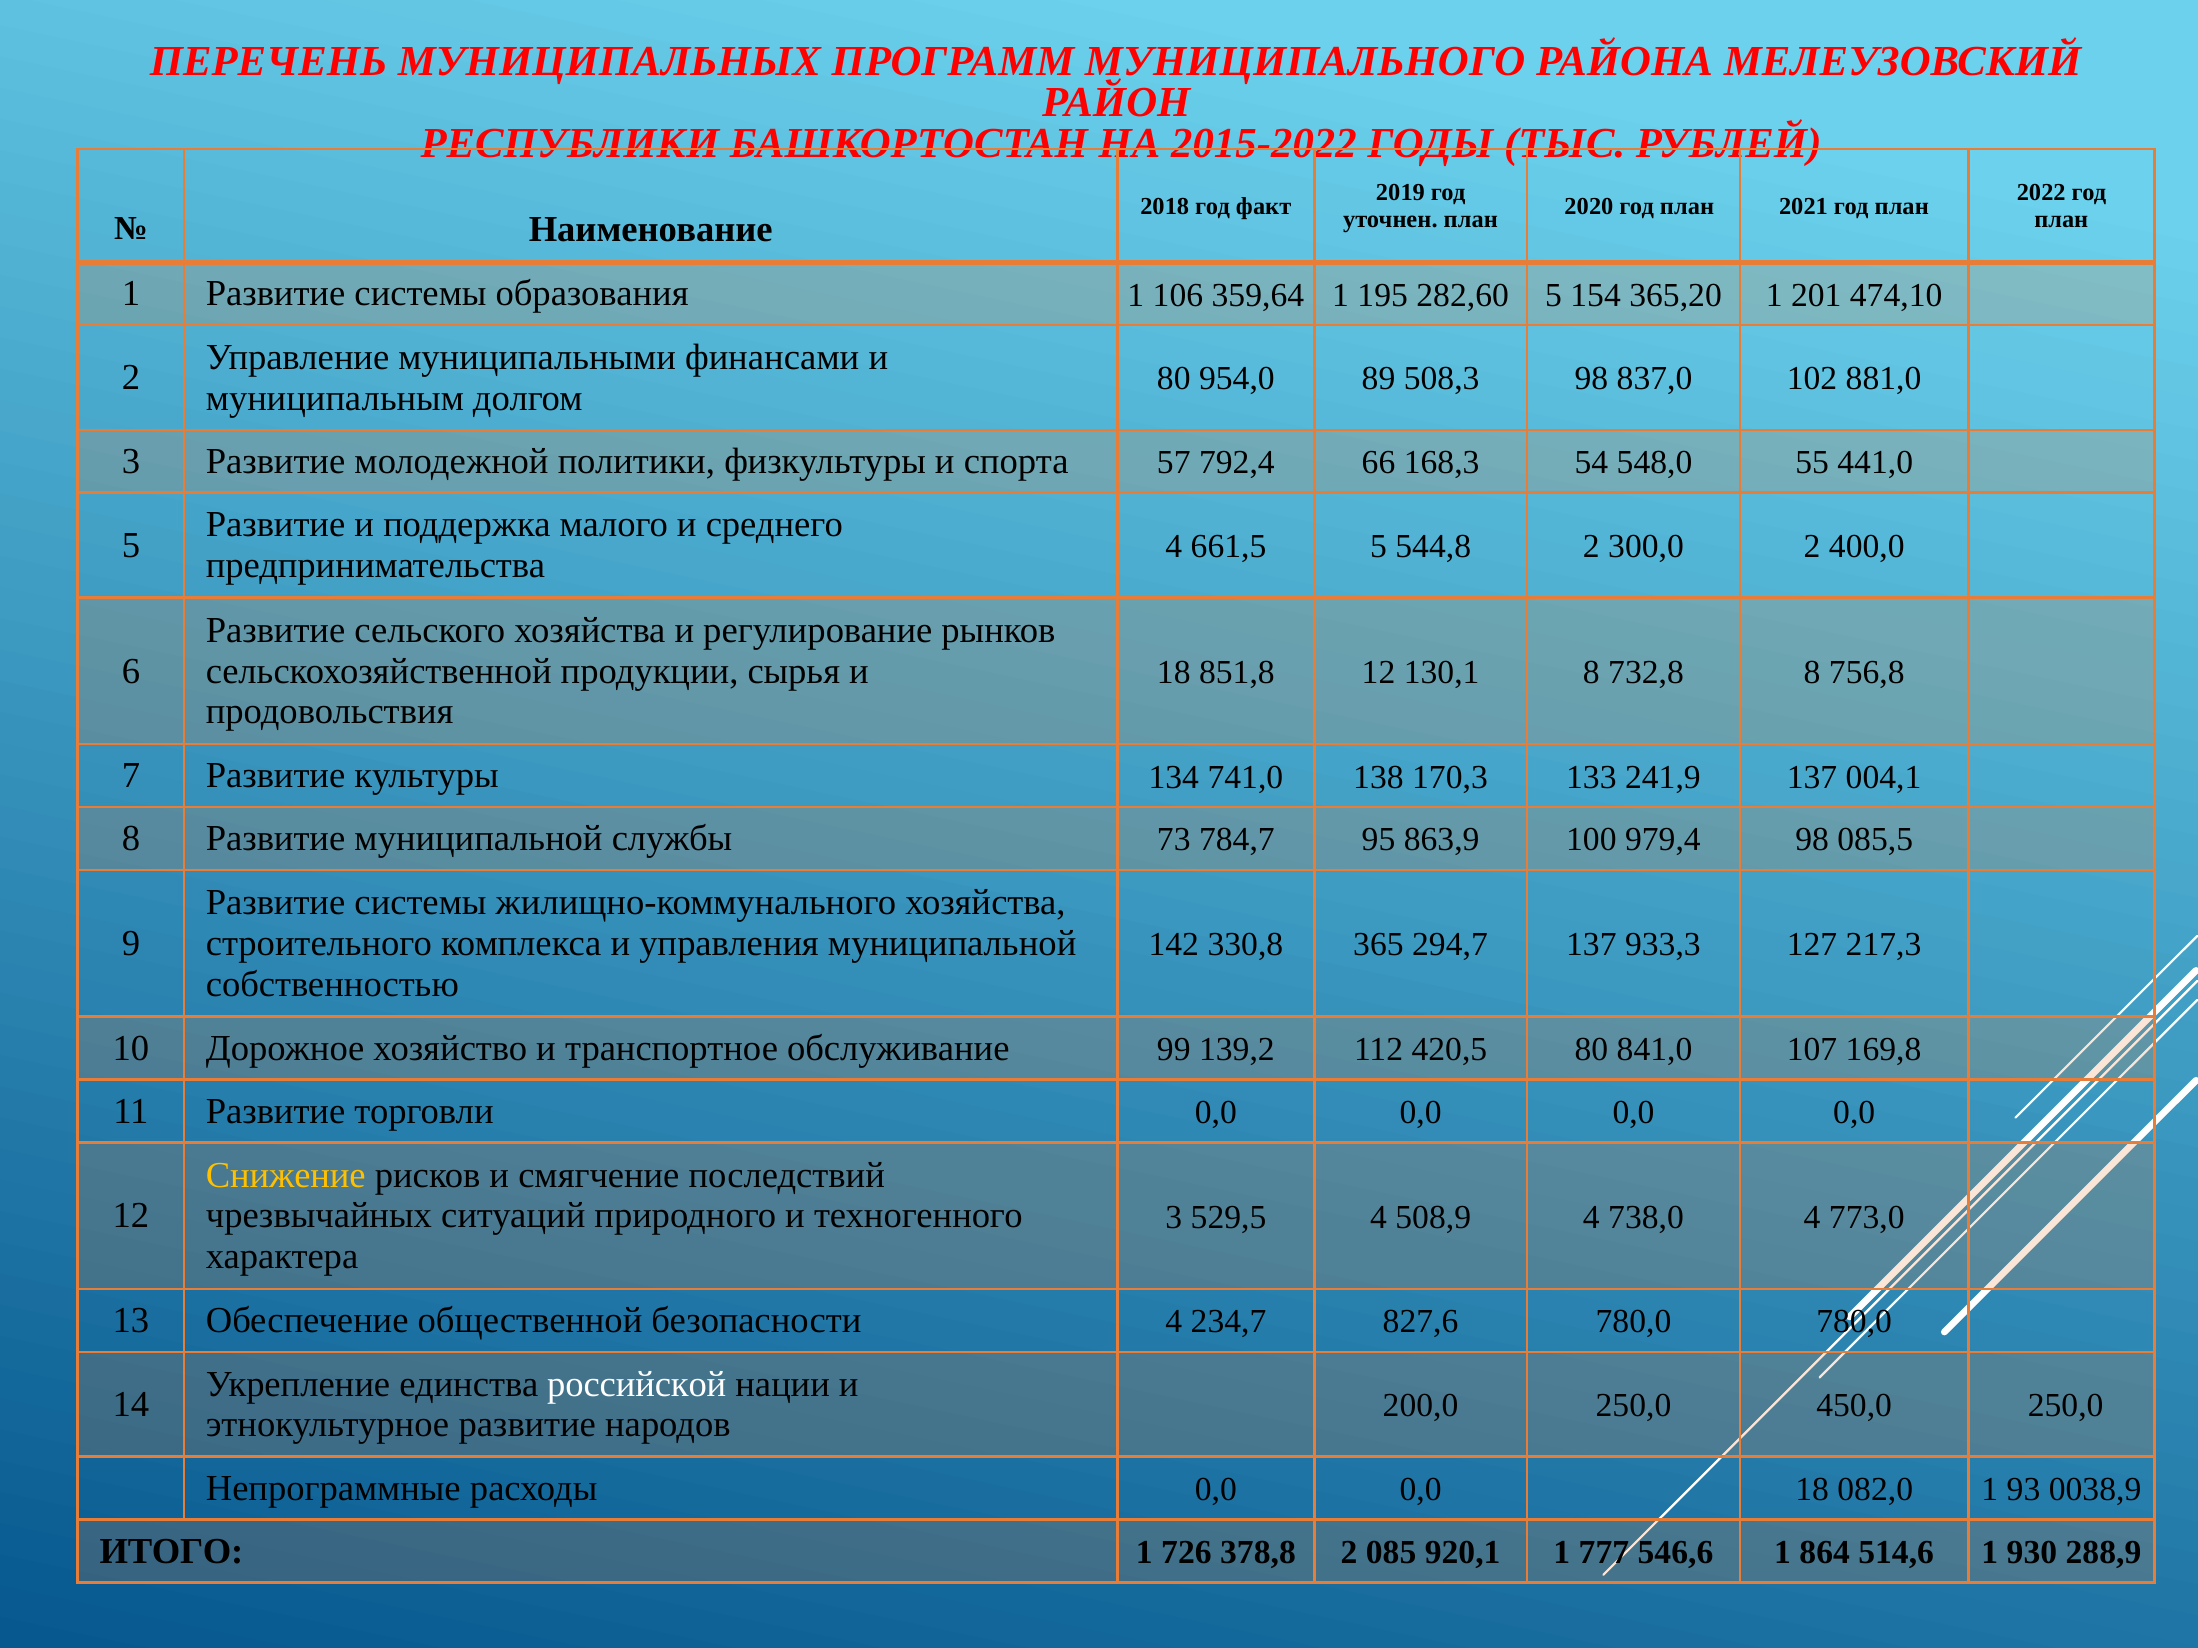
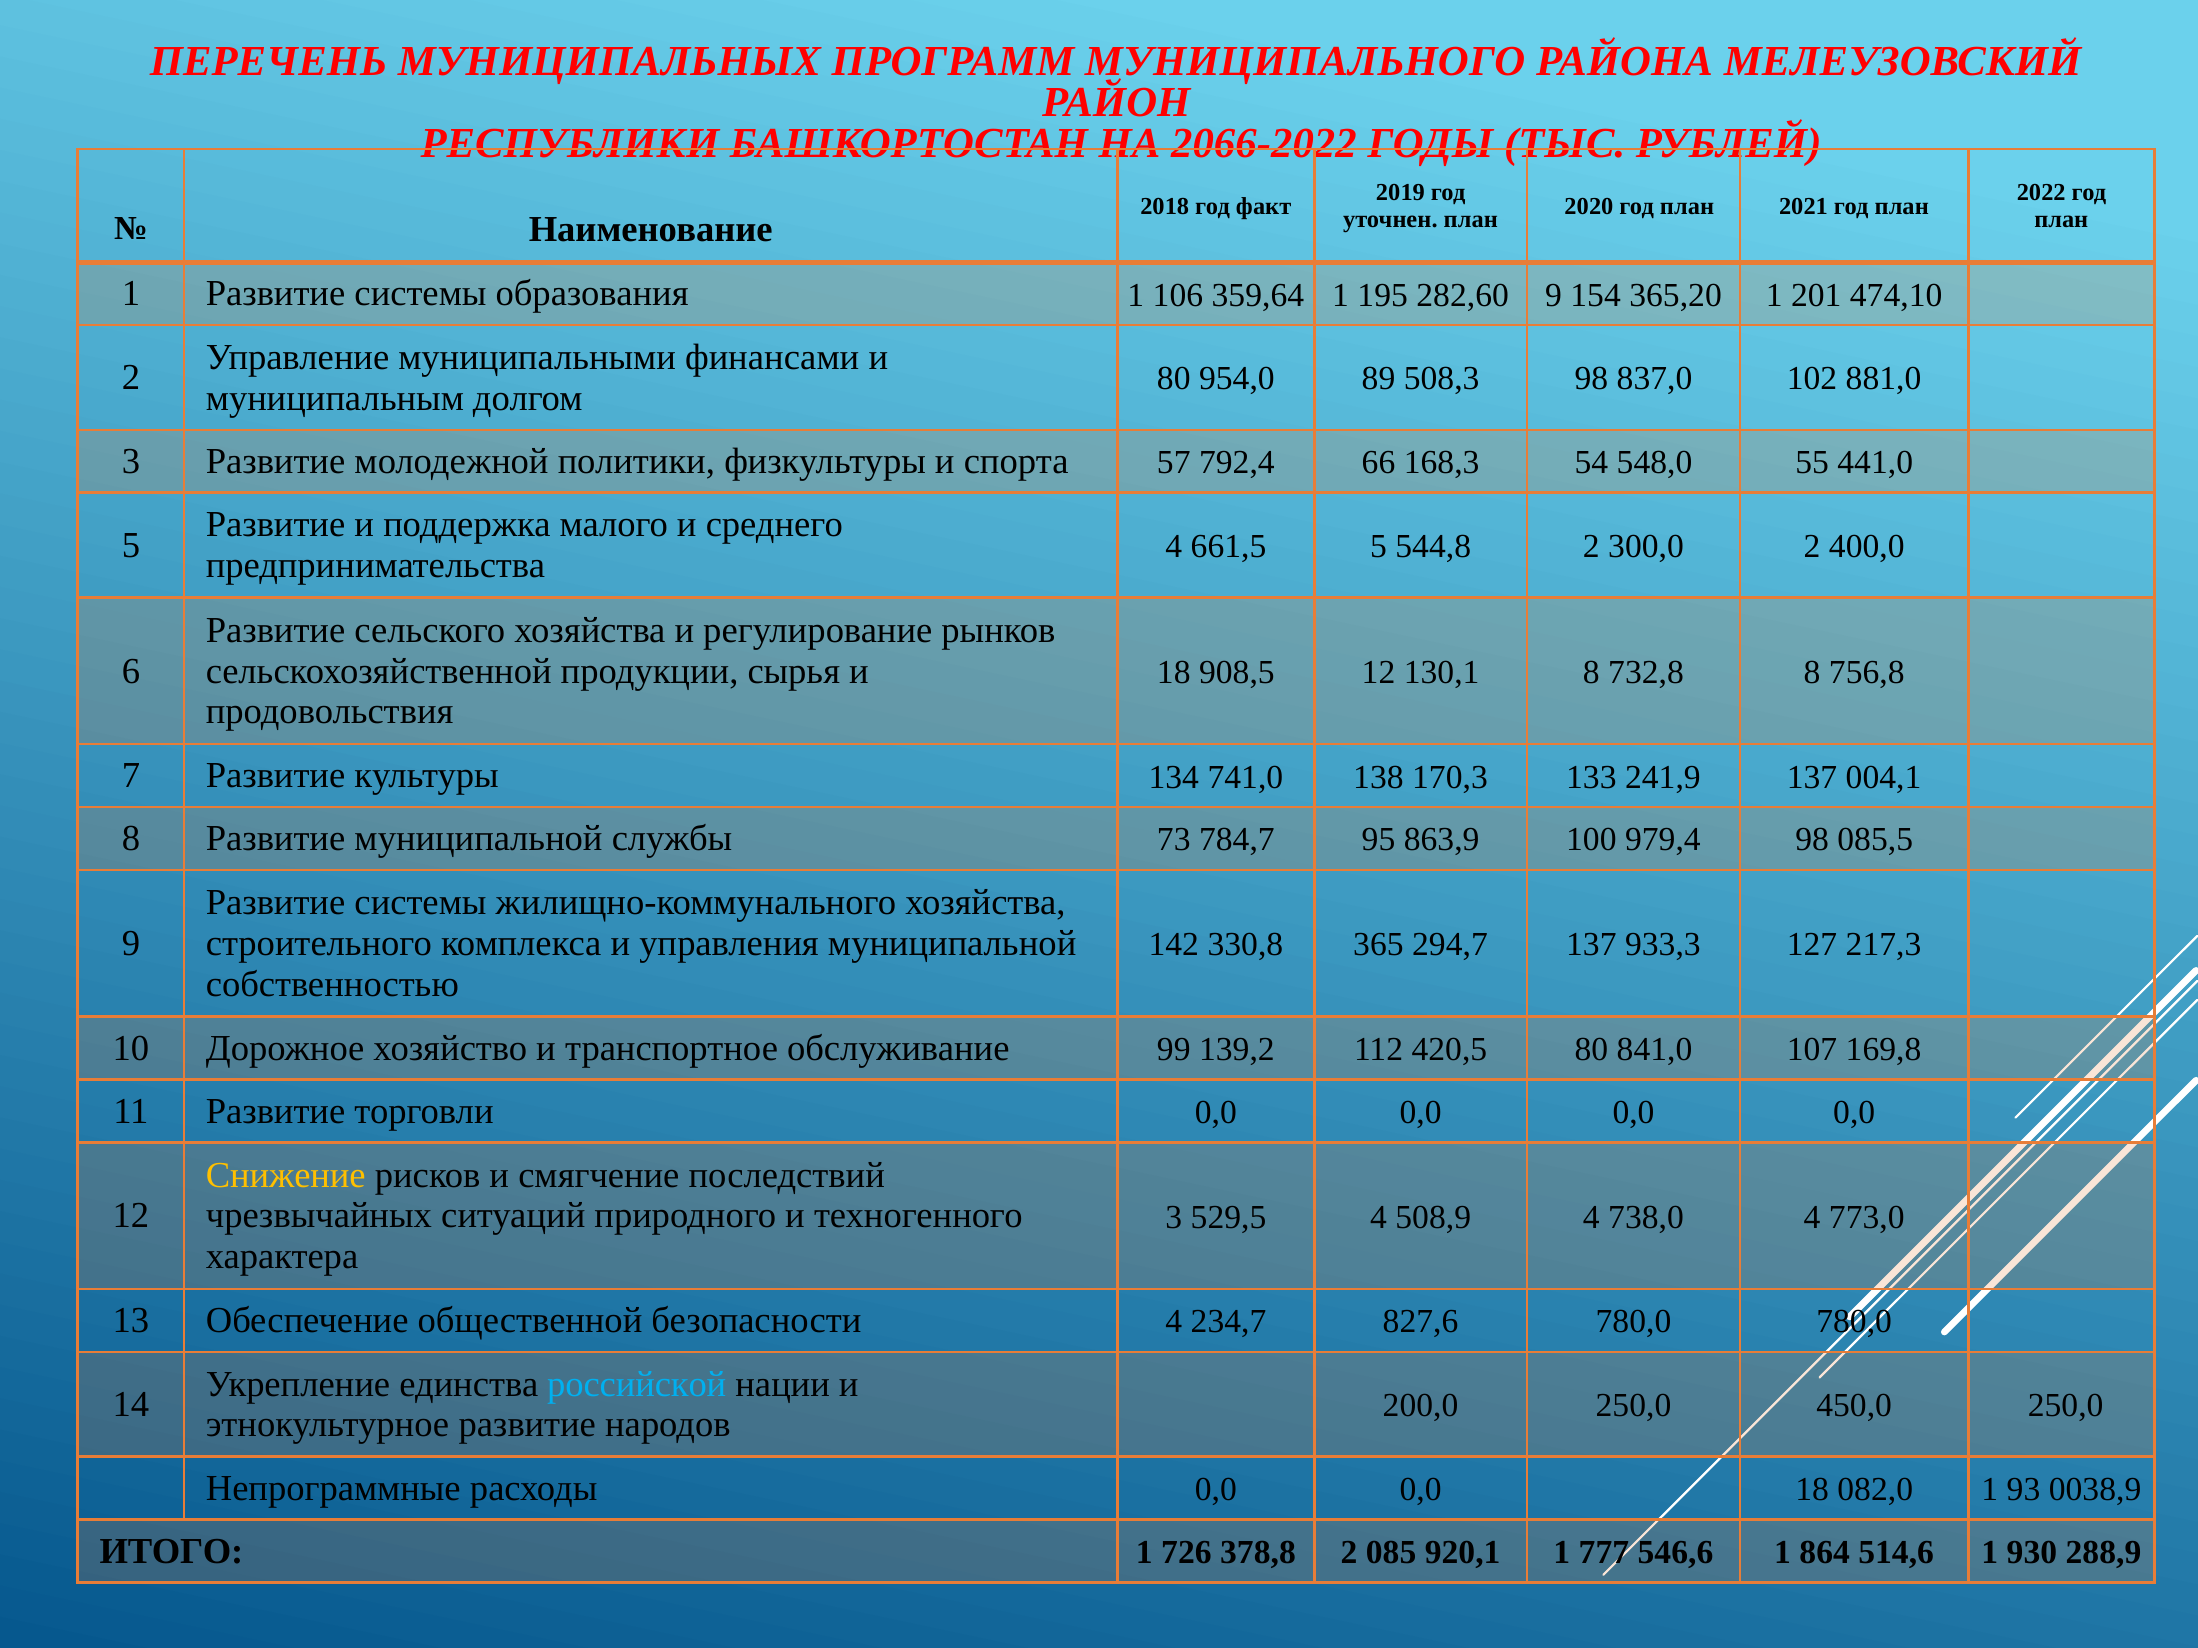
2015-2022: 2015-2022 -> 2066-2022 (1264, 143)
282,60 5: 5 -> 9 (1553, 295)
851,8: 851,8 -> 908,5 (1237, 672)
российской colour: white -> light blue (637, 1385)
